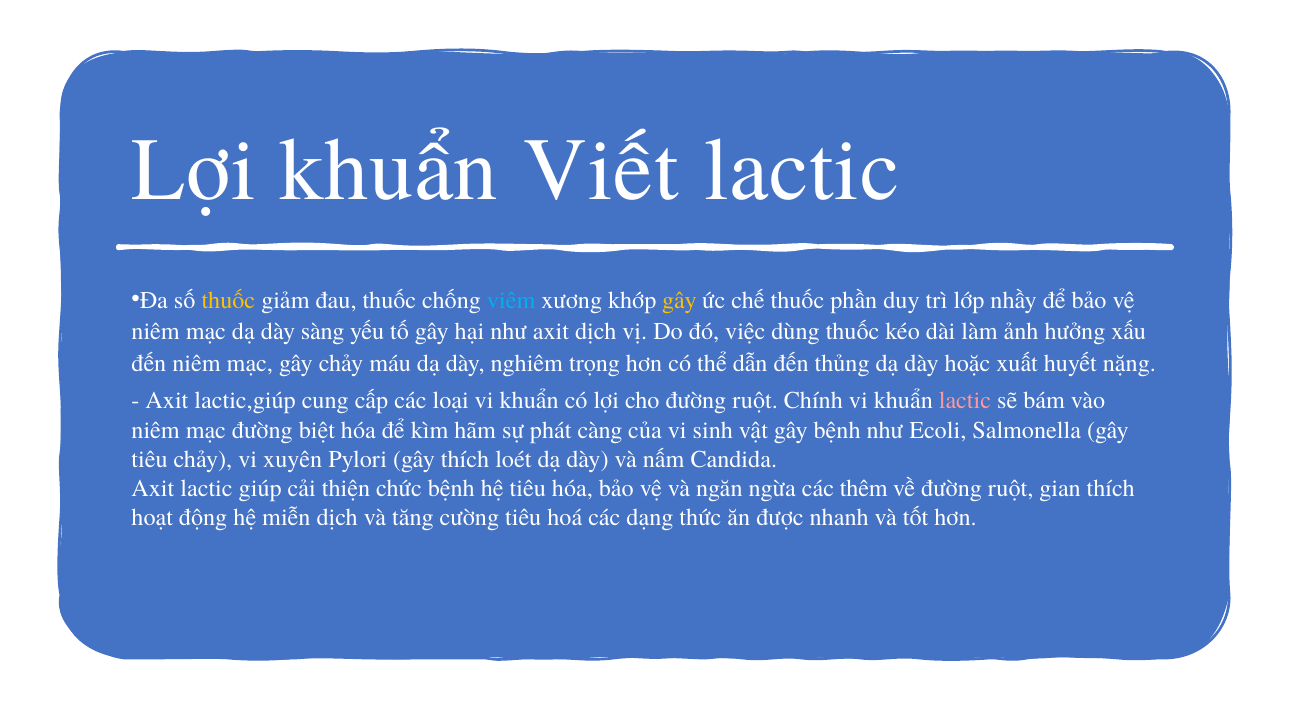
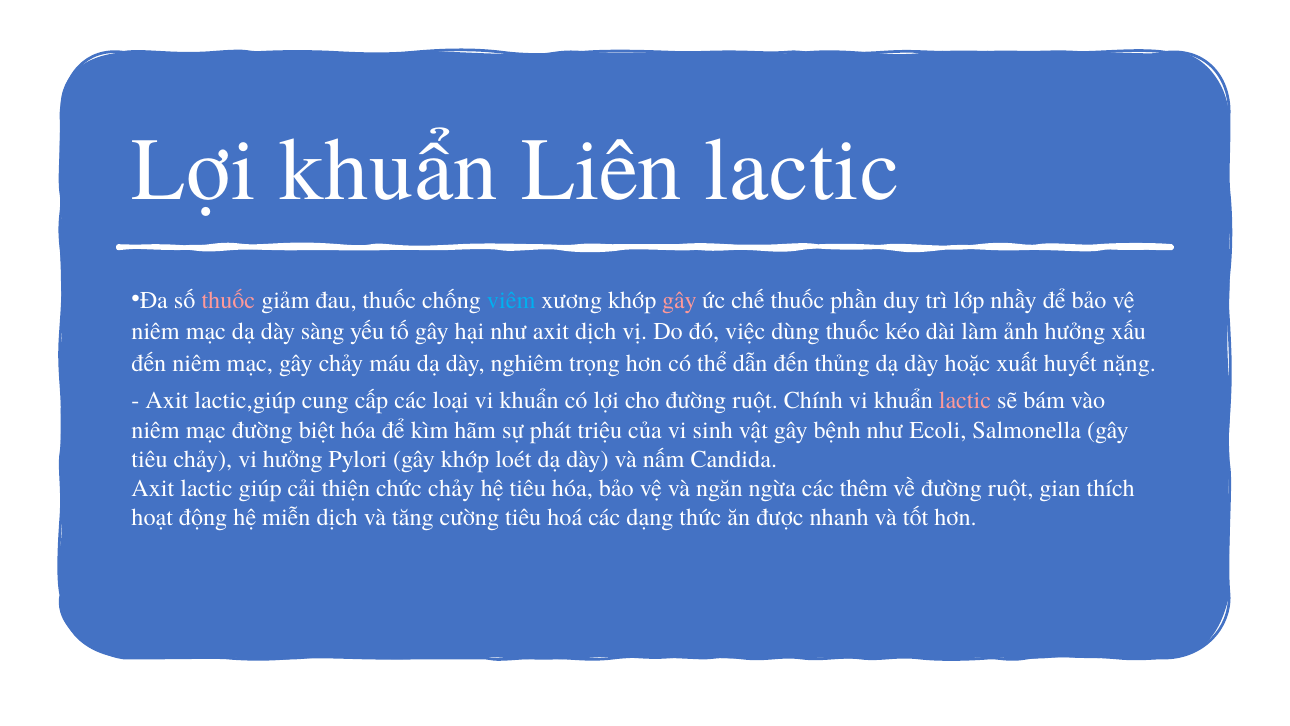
Viết: Viết -> Liên (602, 170)
thuốc colour: yellow -> pink (228, 300)
gây colour: yellow -> pink (679, 300)
càng: càng -> triệu (600, 430)
vi xuyên: xuyên -> hưởng (293, 459)
gây thích: thích -> khớp (465, 459)
chức bệnh: bệnh -> chảy (451, 488)
